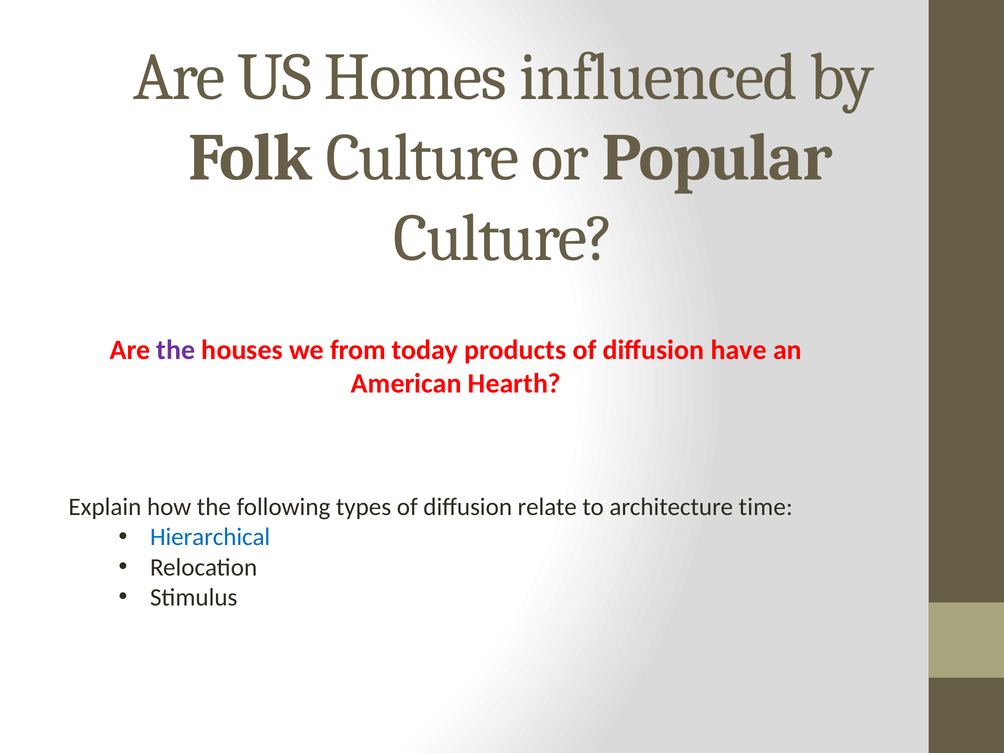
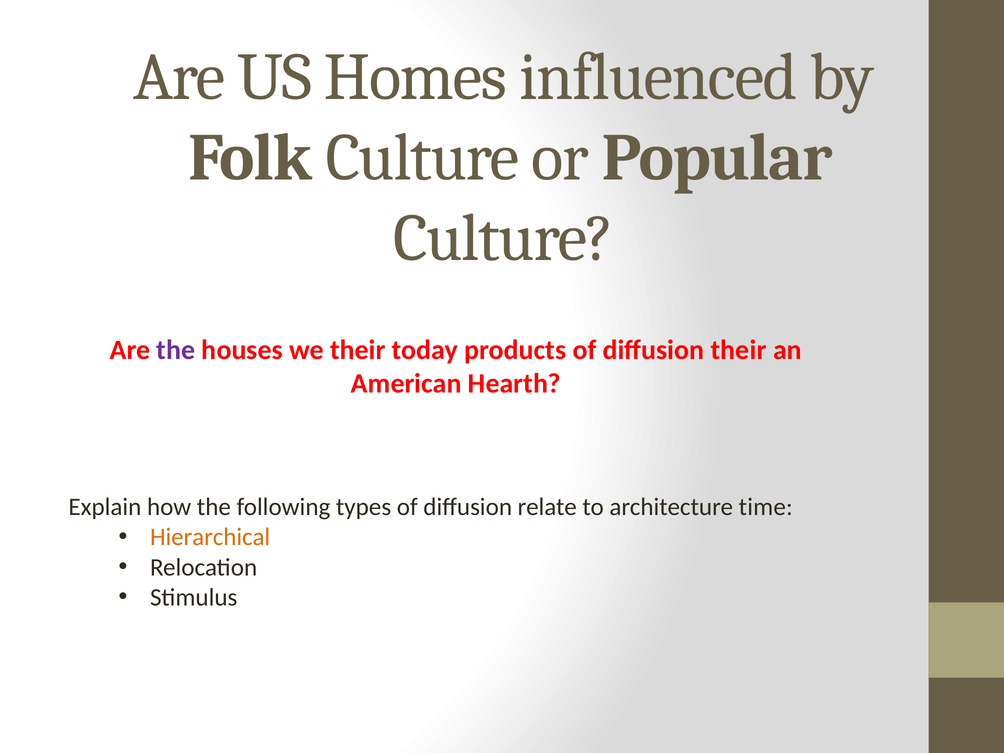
we from: from -> their (358, 350)
diffusion have: have -> their (739, 350)
Hierarchical colour: blue -> orange (210, 537)
